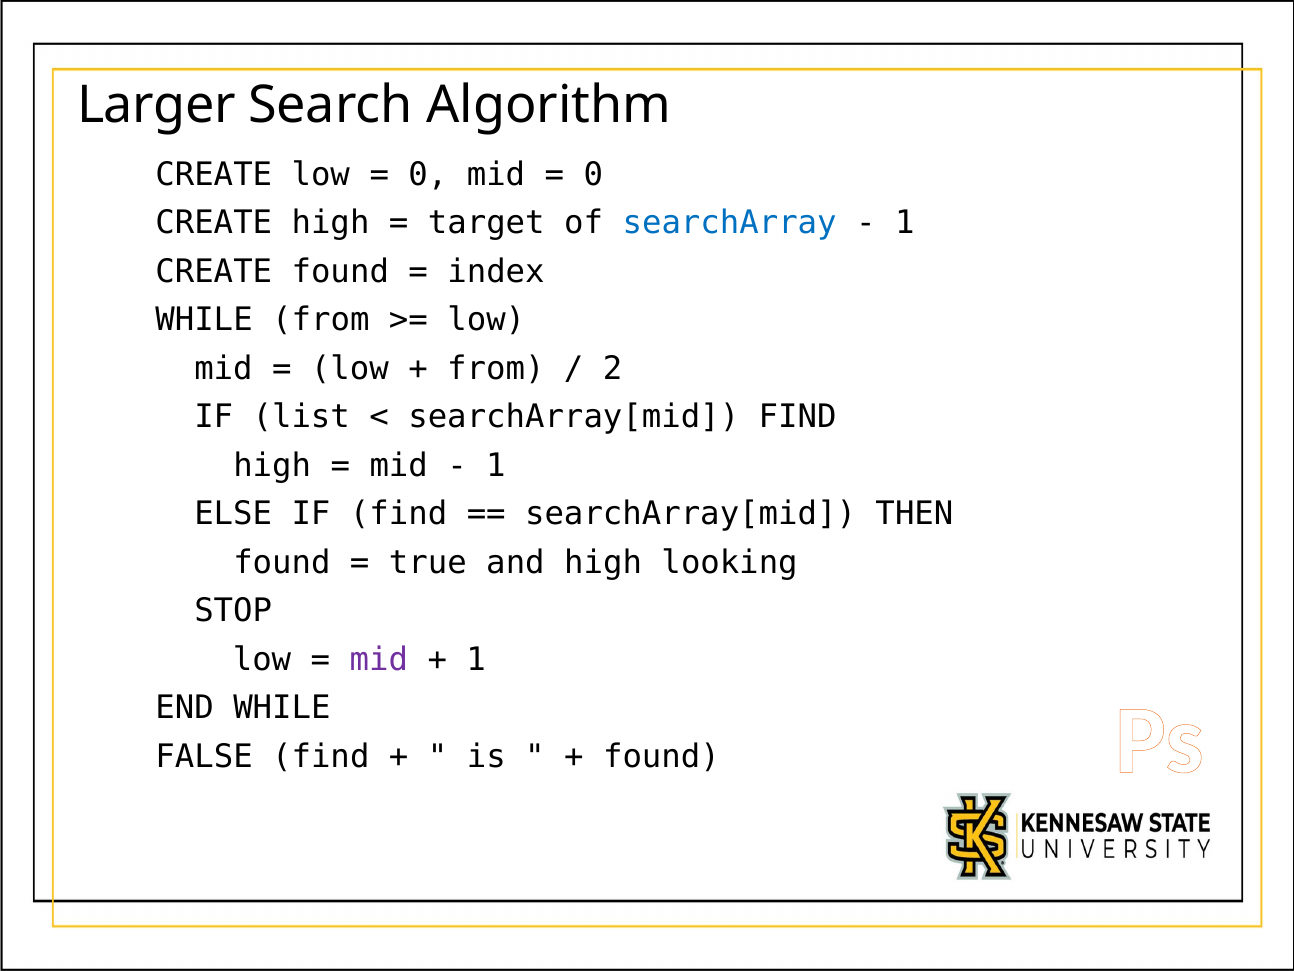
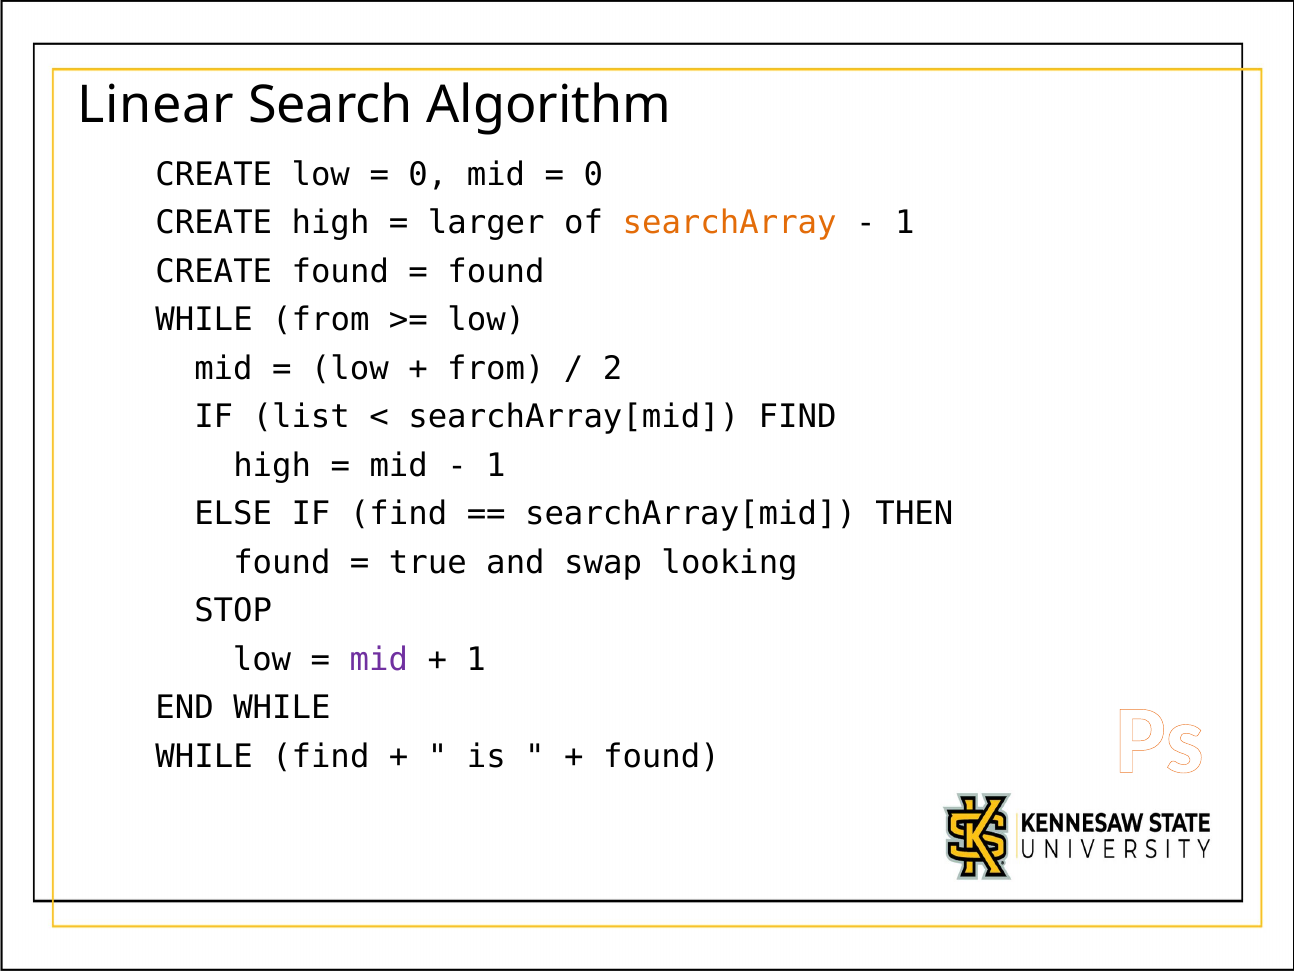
Larger: Larger -> Linear (156, 105)
target: target -> larger (486, 223)
searchArray colour: blue -> orange (730, 223)
index: index -> found (496, 272)
and high: high -> swap (603, 562)
FALSE: FALSE -> WHILE (204, 756)
